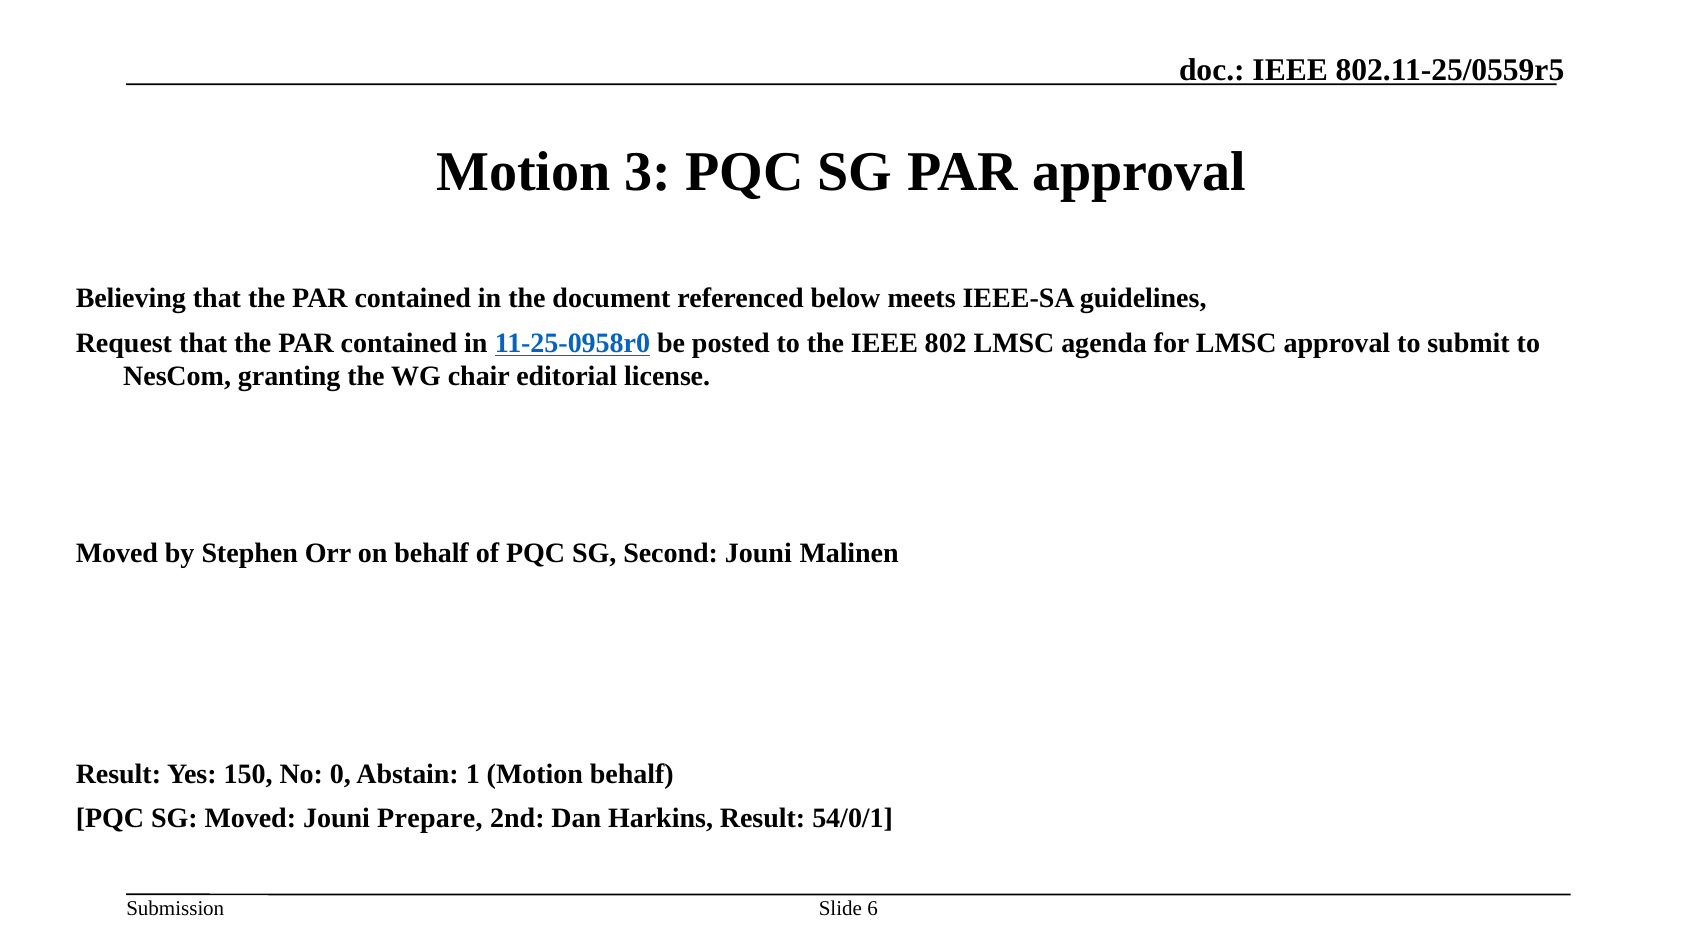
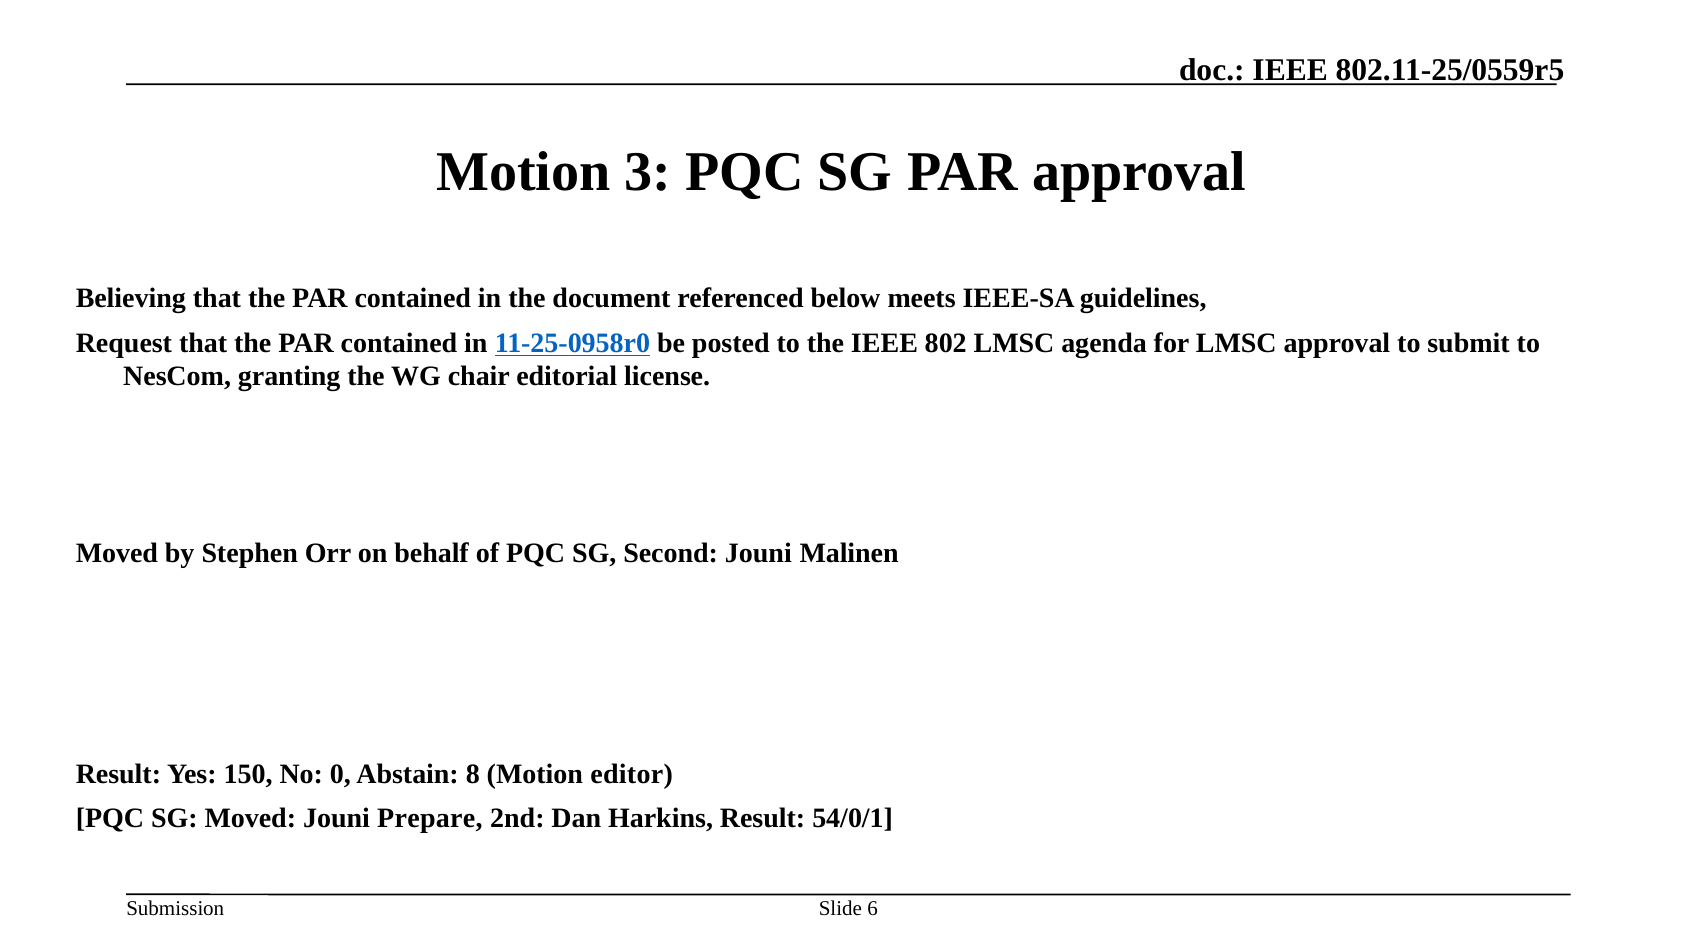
1: 1 -> 8 (473, 774)
Motion behalf: behalf -> editor (632, 774)
